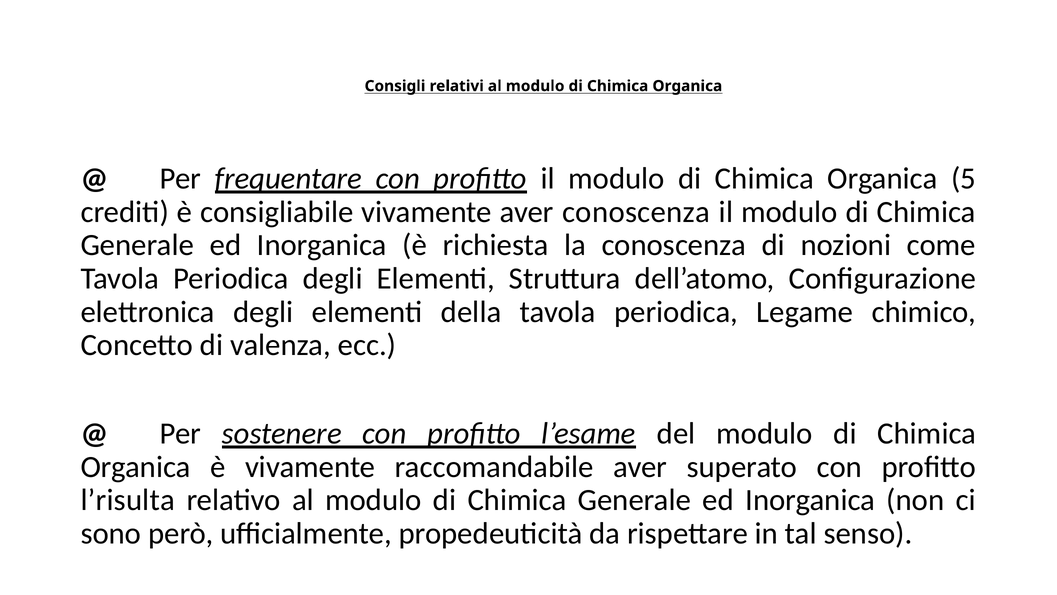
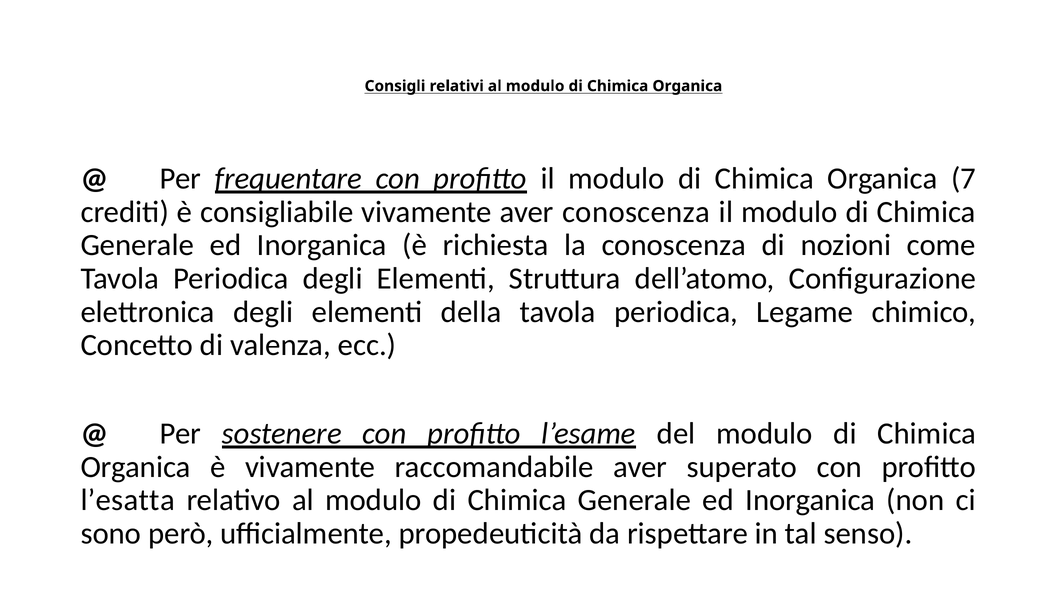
5: 5 -> 7 (963, 179)
l’risulta: l’risulta -> l’esatta (128, 500)
